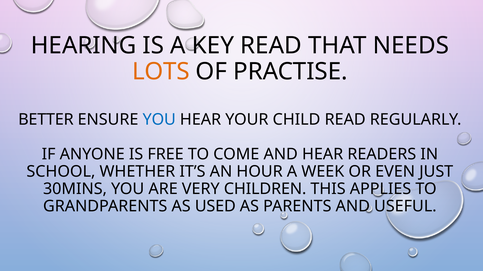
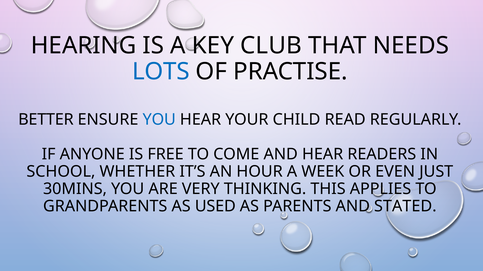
KEY READ: READ -> CLUB (271, 46)
LOTS colour: orange -> blue (161, 72)
CHILDREN: CHILDREN -> THINKING (265, 189)
USEFUL: USEFUL -> STATED (405, 207)
